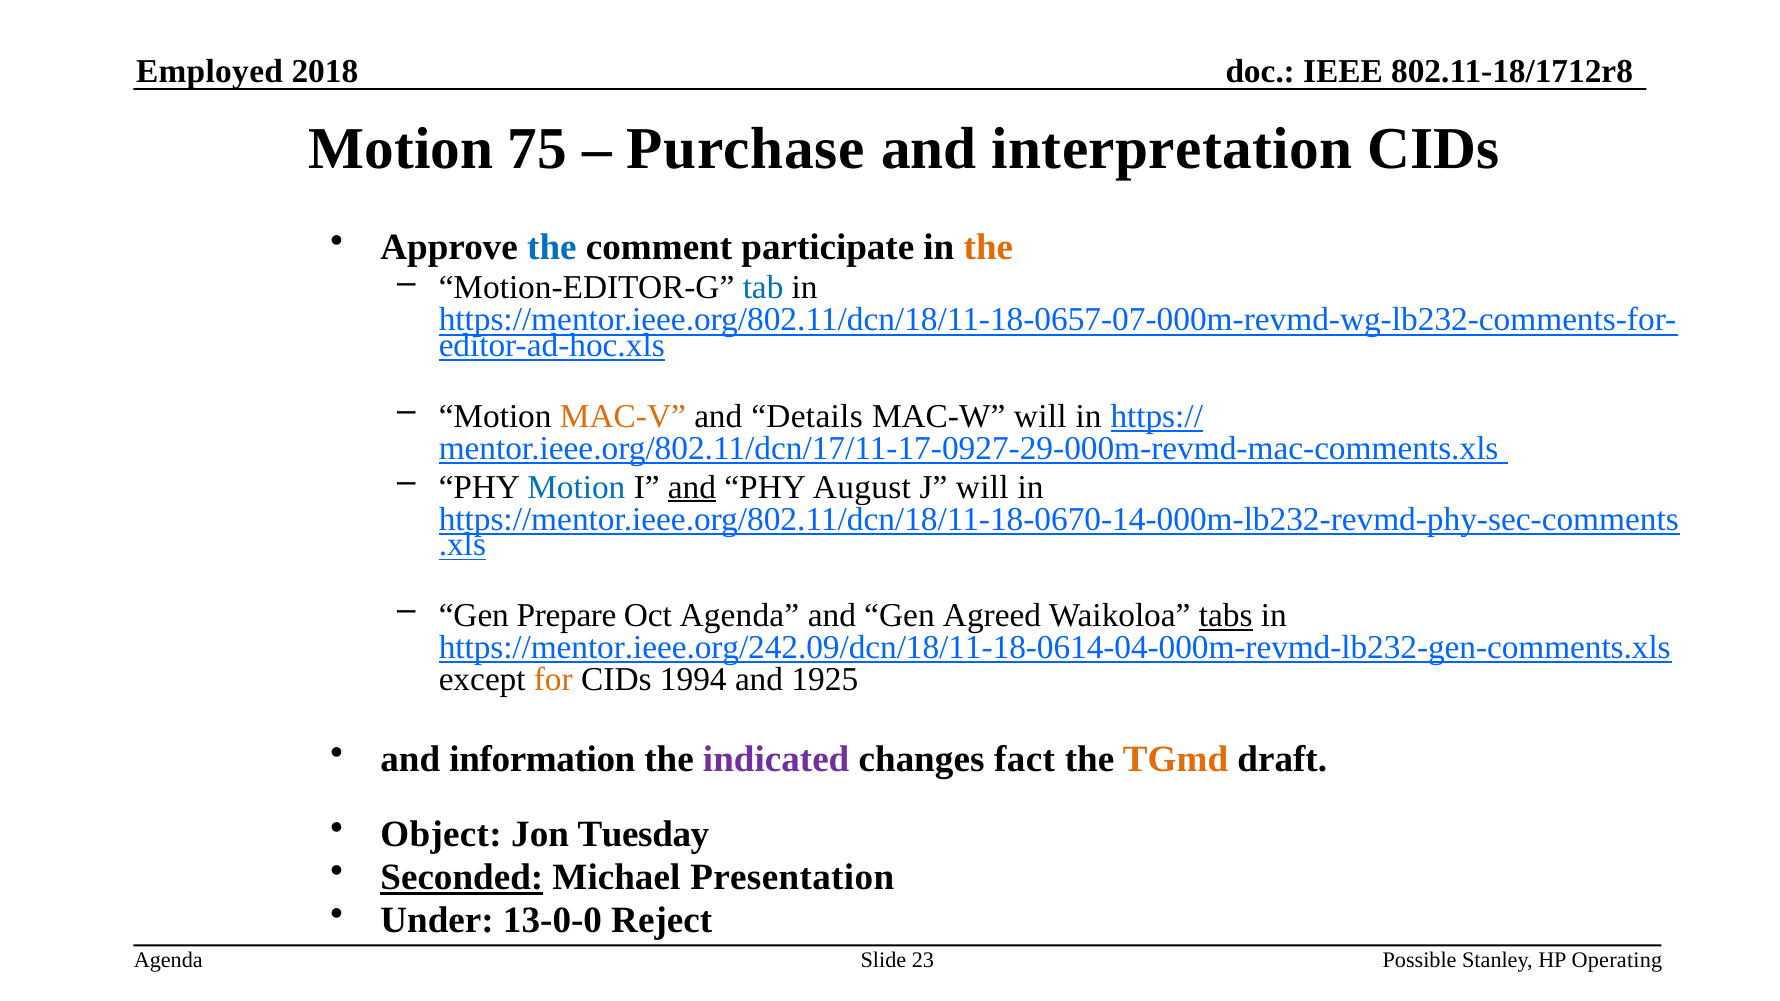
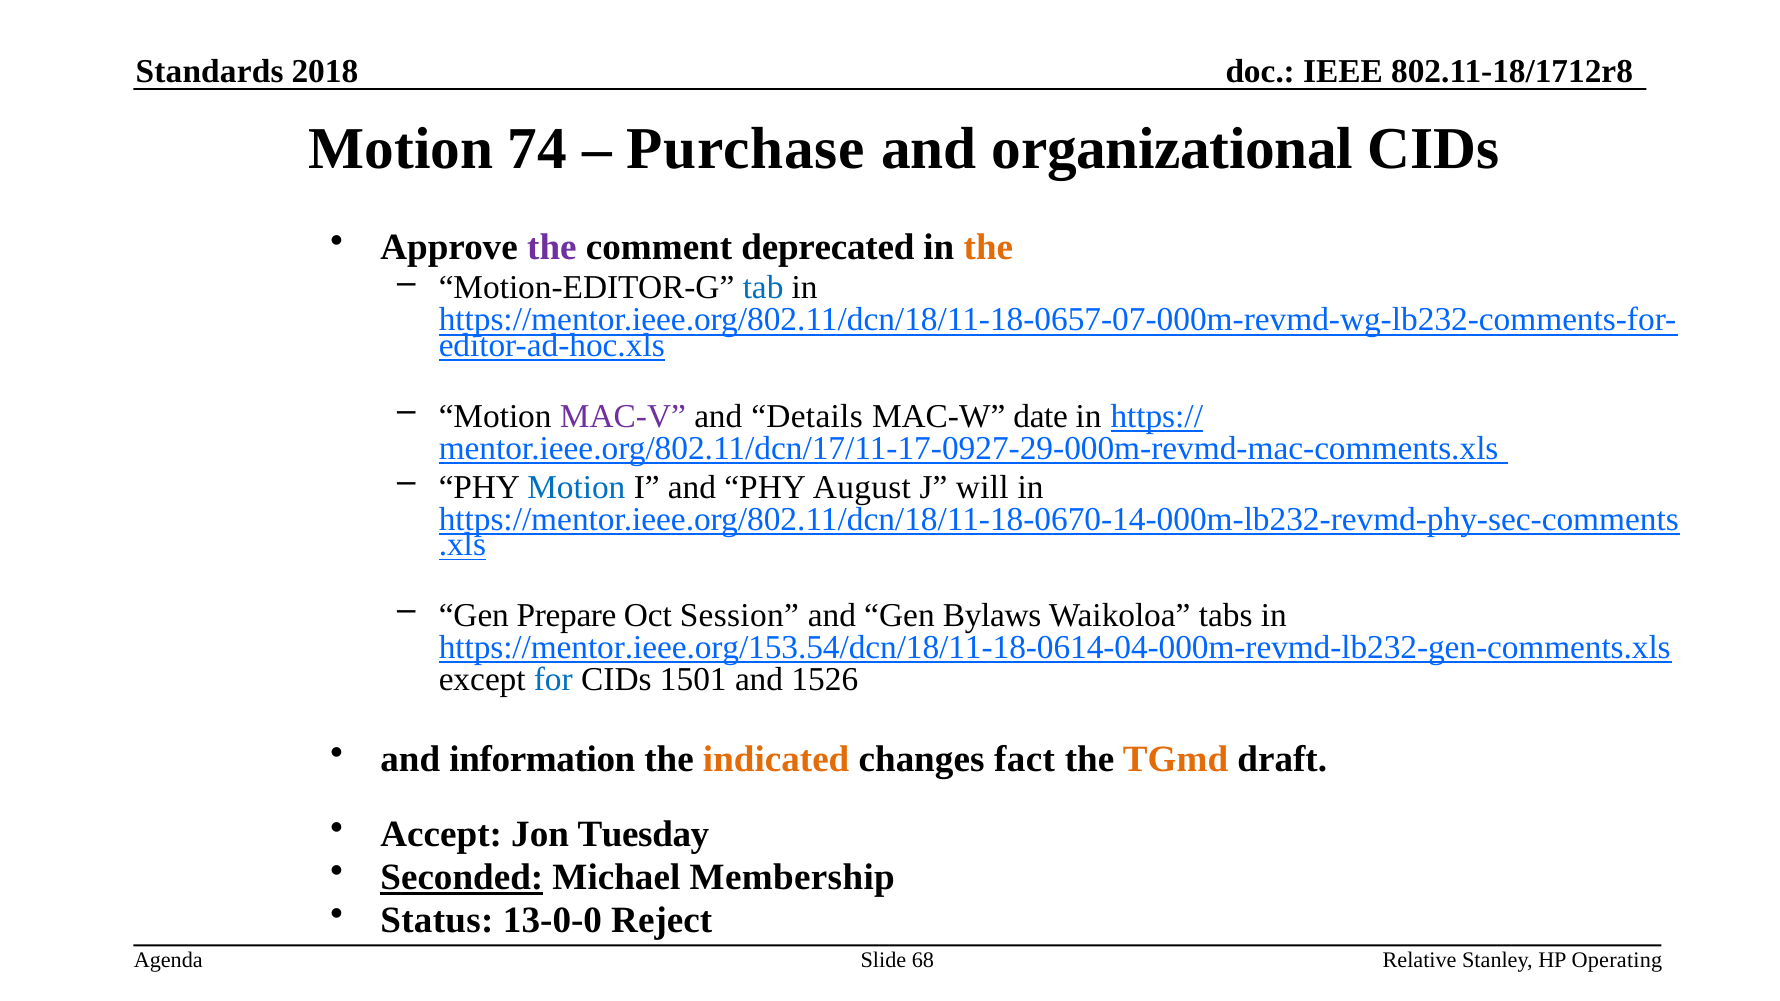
Employed: Employed -> Standards (210, 71)
75: 75 -> 74 (538, 149)
interpretation: interpretation -> organizational (1173, 149)
the colour: blue -> purple (552, 247)
participate: participate -> deprecated (828, 247)
MAC-V colour: orange -> purple (623, 416)
MAC-W will: will -> date (1041, 416)
and underline: present -> none (692, 487)
Oct Agenda: Agenda -> Session (739, 616)
Agreed: Agreed -> Bylaws (992, 616)
tabs underline: present -> none (1226, 616)
https://mentor.ieee.org/242.09/dcn/18/11-18-0614-04-000m-revmd-lb232-gen-comments.xls: https://mentor.ieee.org/242.09/dcn/18/11-18-0614-04-000m-revmd-lb232-gen-comments.xls -> https://mentor.ieee.org/153.54/dcn/18/11-18-0614-04-000m-revmd-lb232-gen-comments.xls (1055, 648)
for colour: orange -> blue (553, 680)
1994: 1994 -> 1501 (693, 680)
1925: 1925 -> 1526 (825, 680)
indicated colour: purple -> orange (776, 760)
Object: Object -> Accept (441, 835)
Presentation: Presentation -> Membership (792, 878)
Under: Under -> Status (437, 921)
23: 23 -> 68 (923, 960)
Possible: Possible -> Relative (1420, 960)
